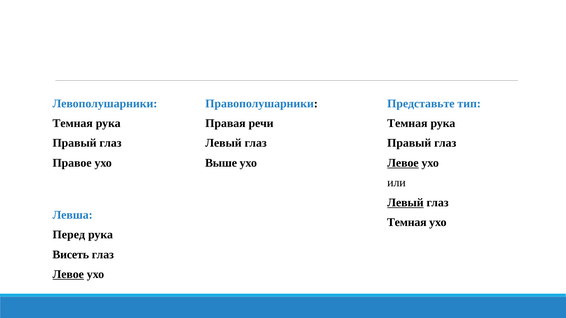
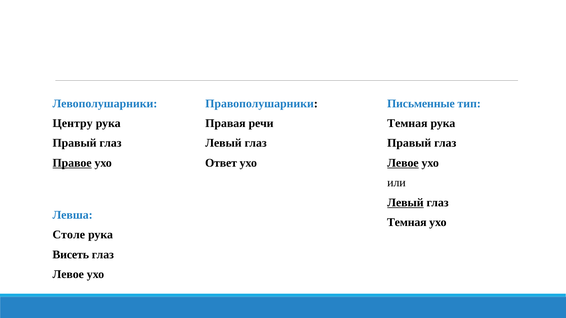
Представьте: Представьте -> Письменные (421, 104)
Темная: Темная -> Центру (73, 123)
Правое underline: none -> present (72, 163)
Выше: Выше -> Ответ (221, 163)
Перед: Перед -> Столе (69, 235)
Левое underline: present -> none (68, 275)
